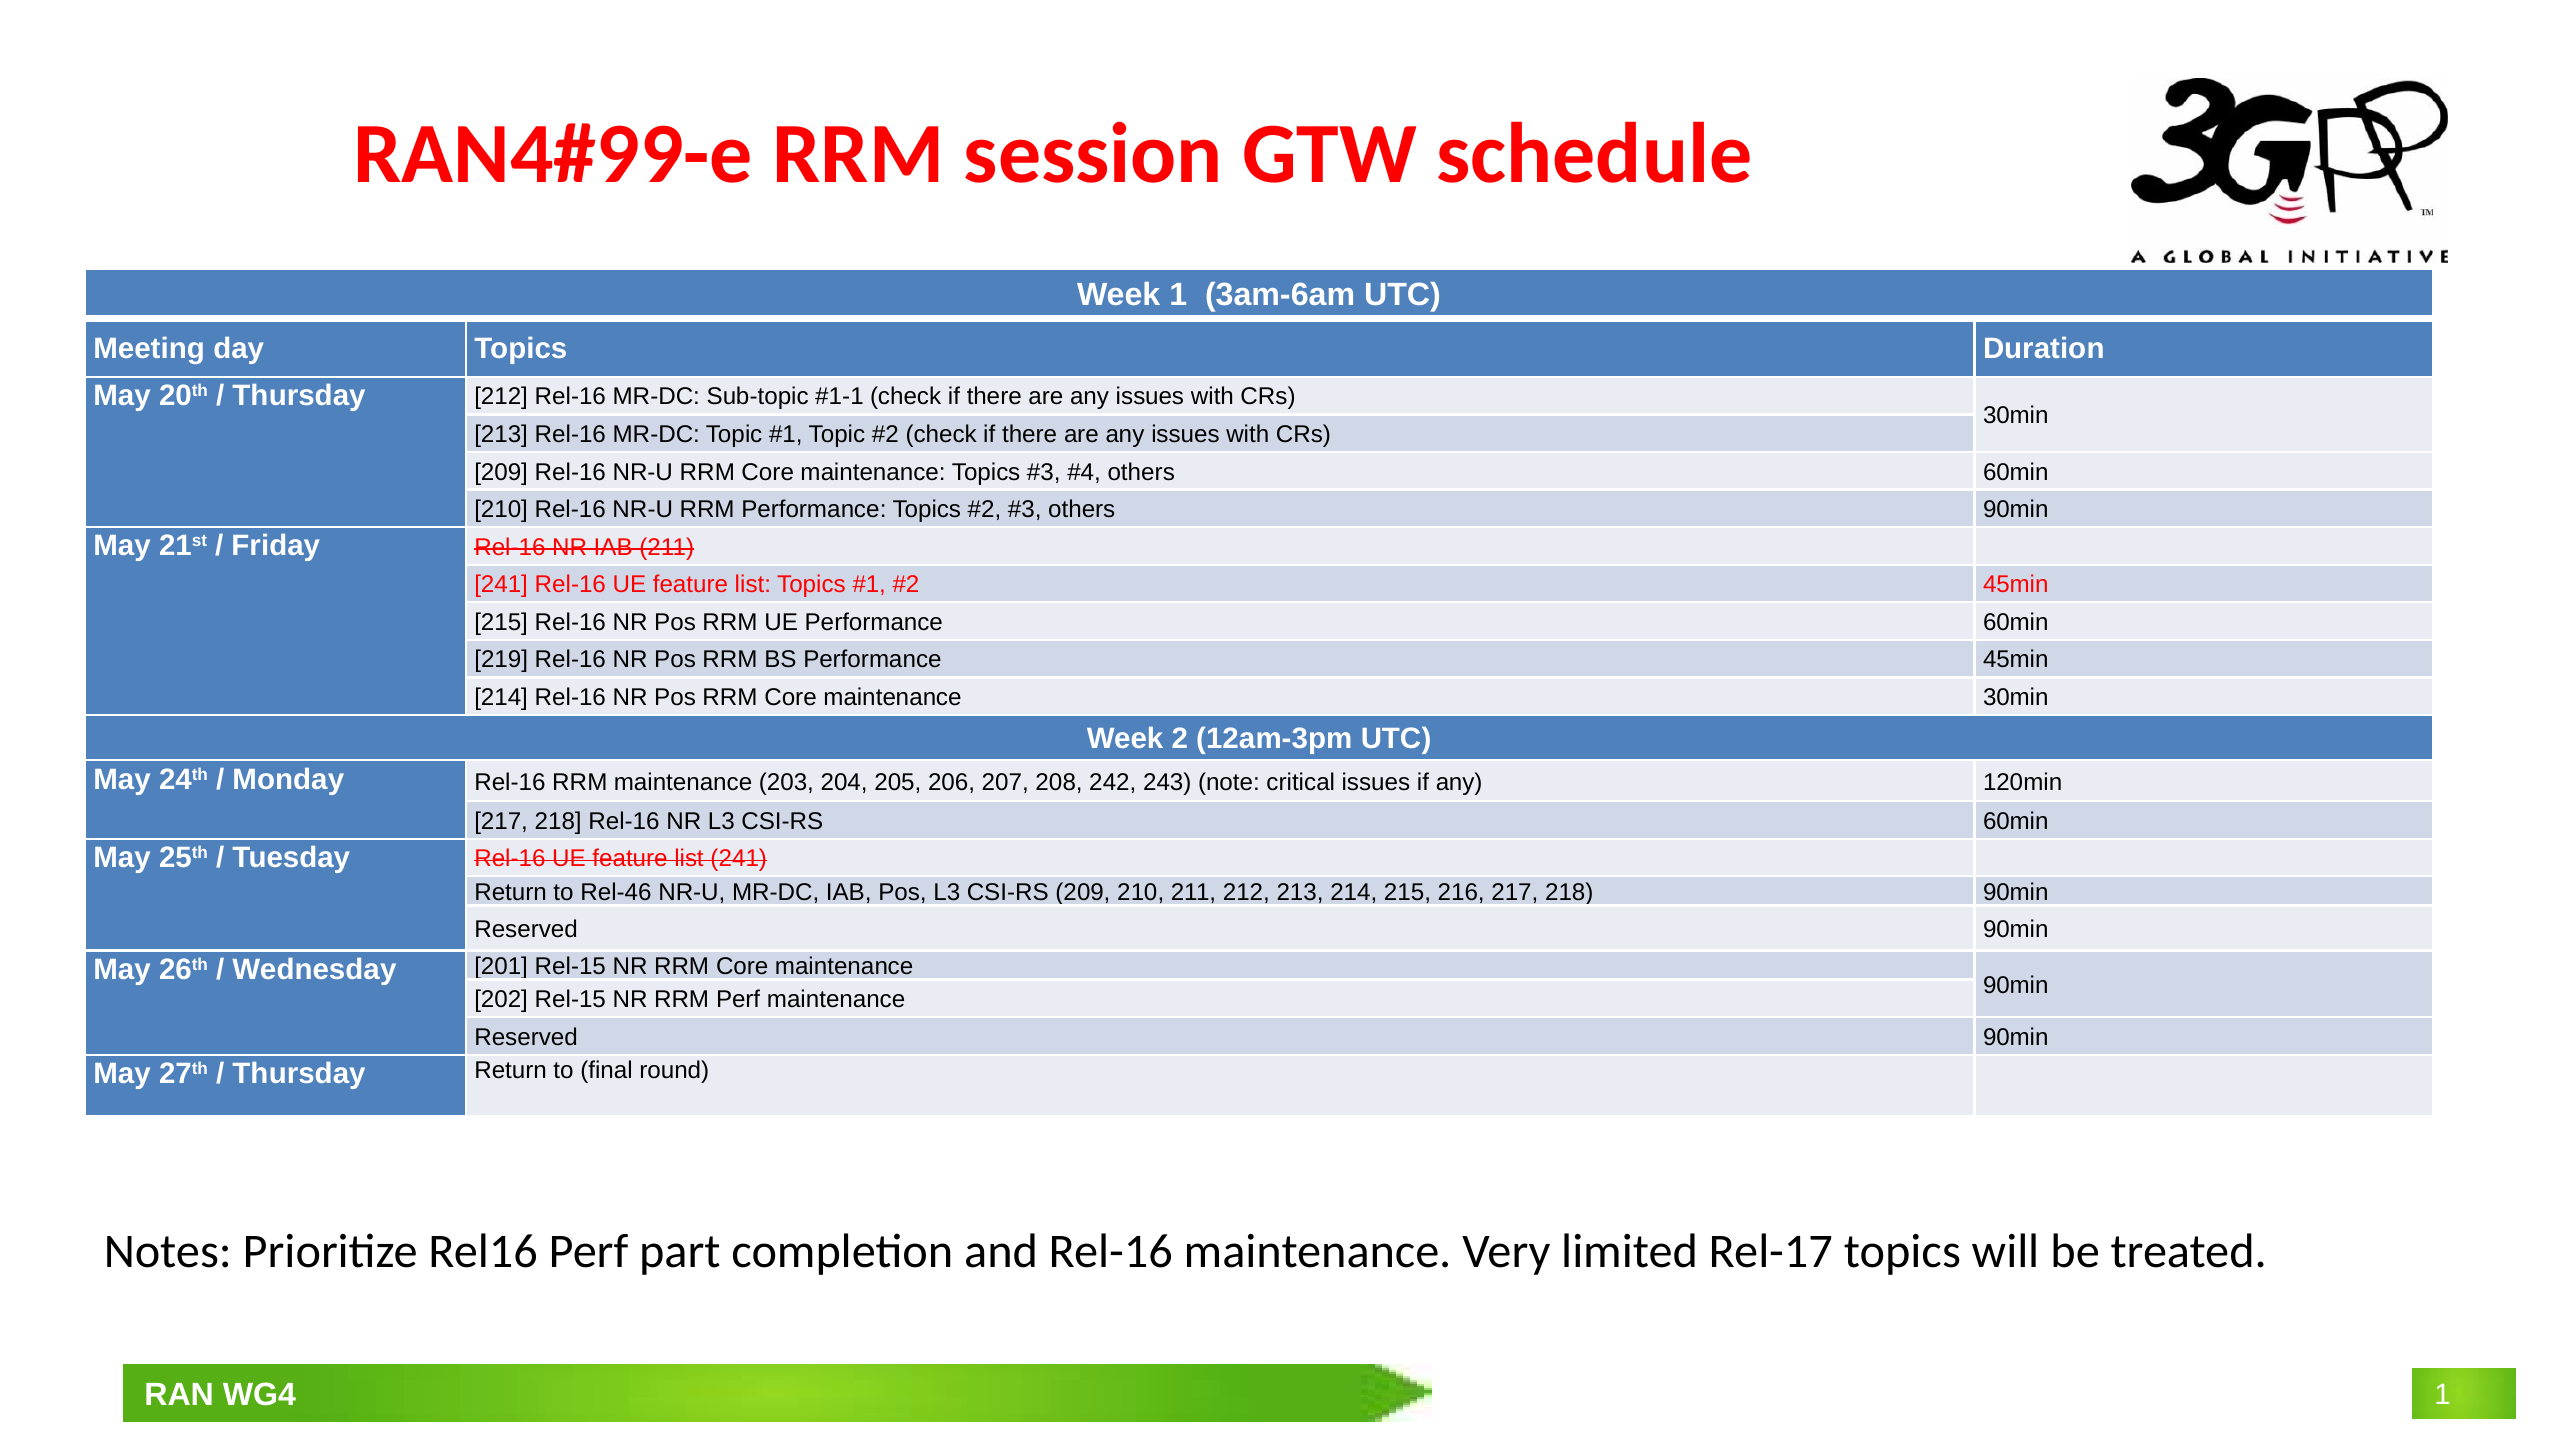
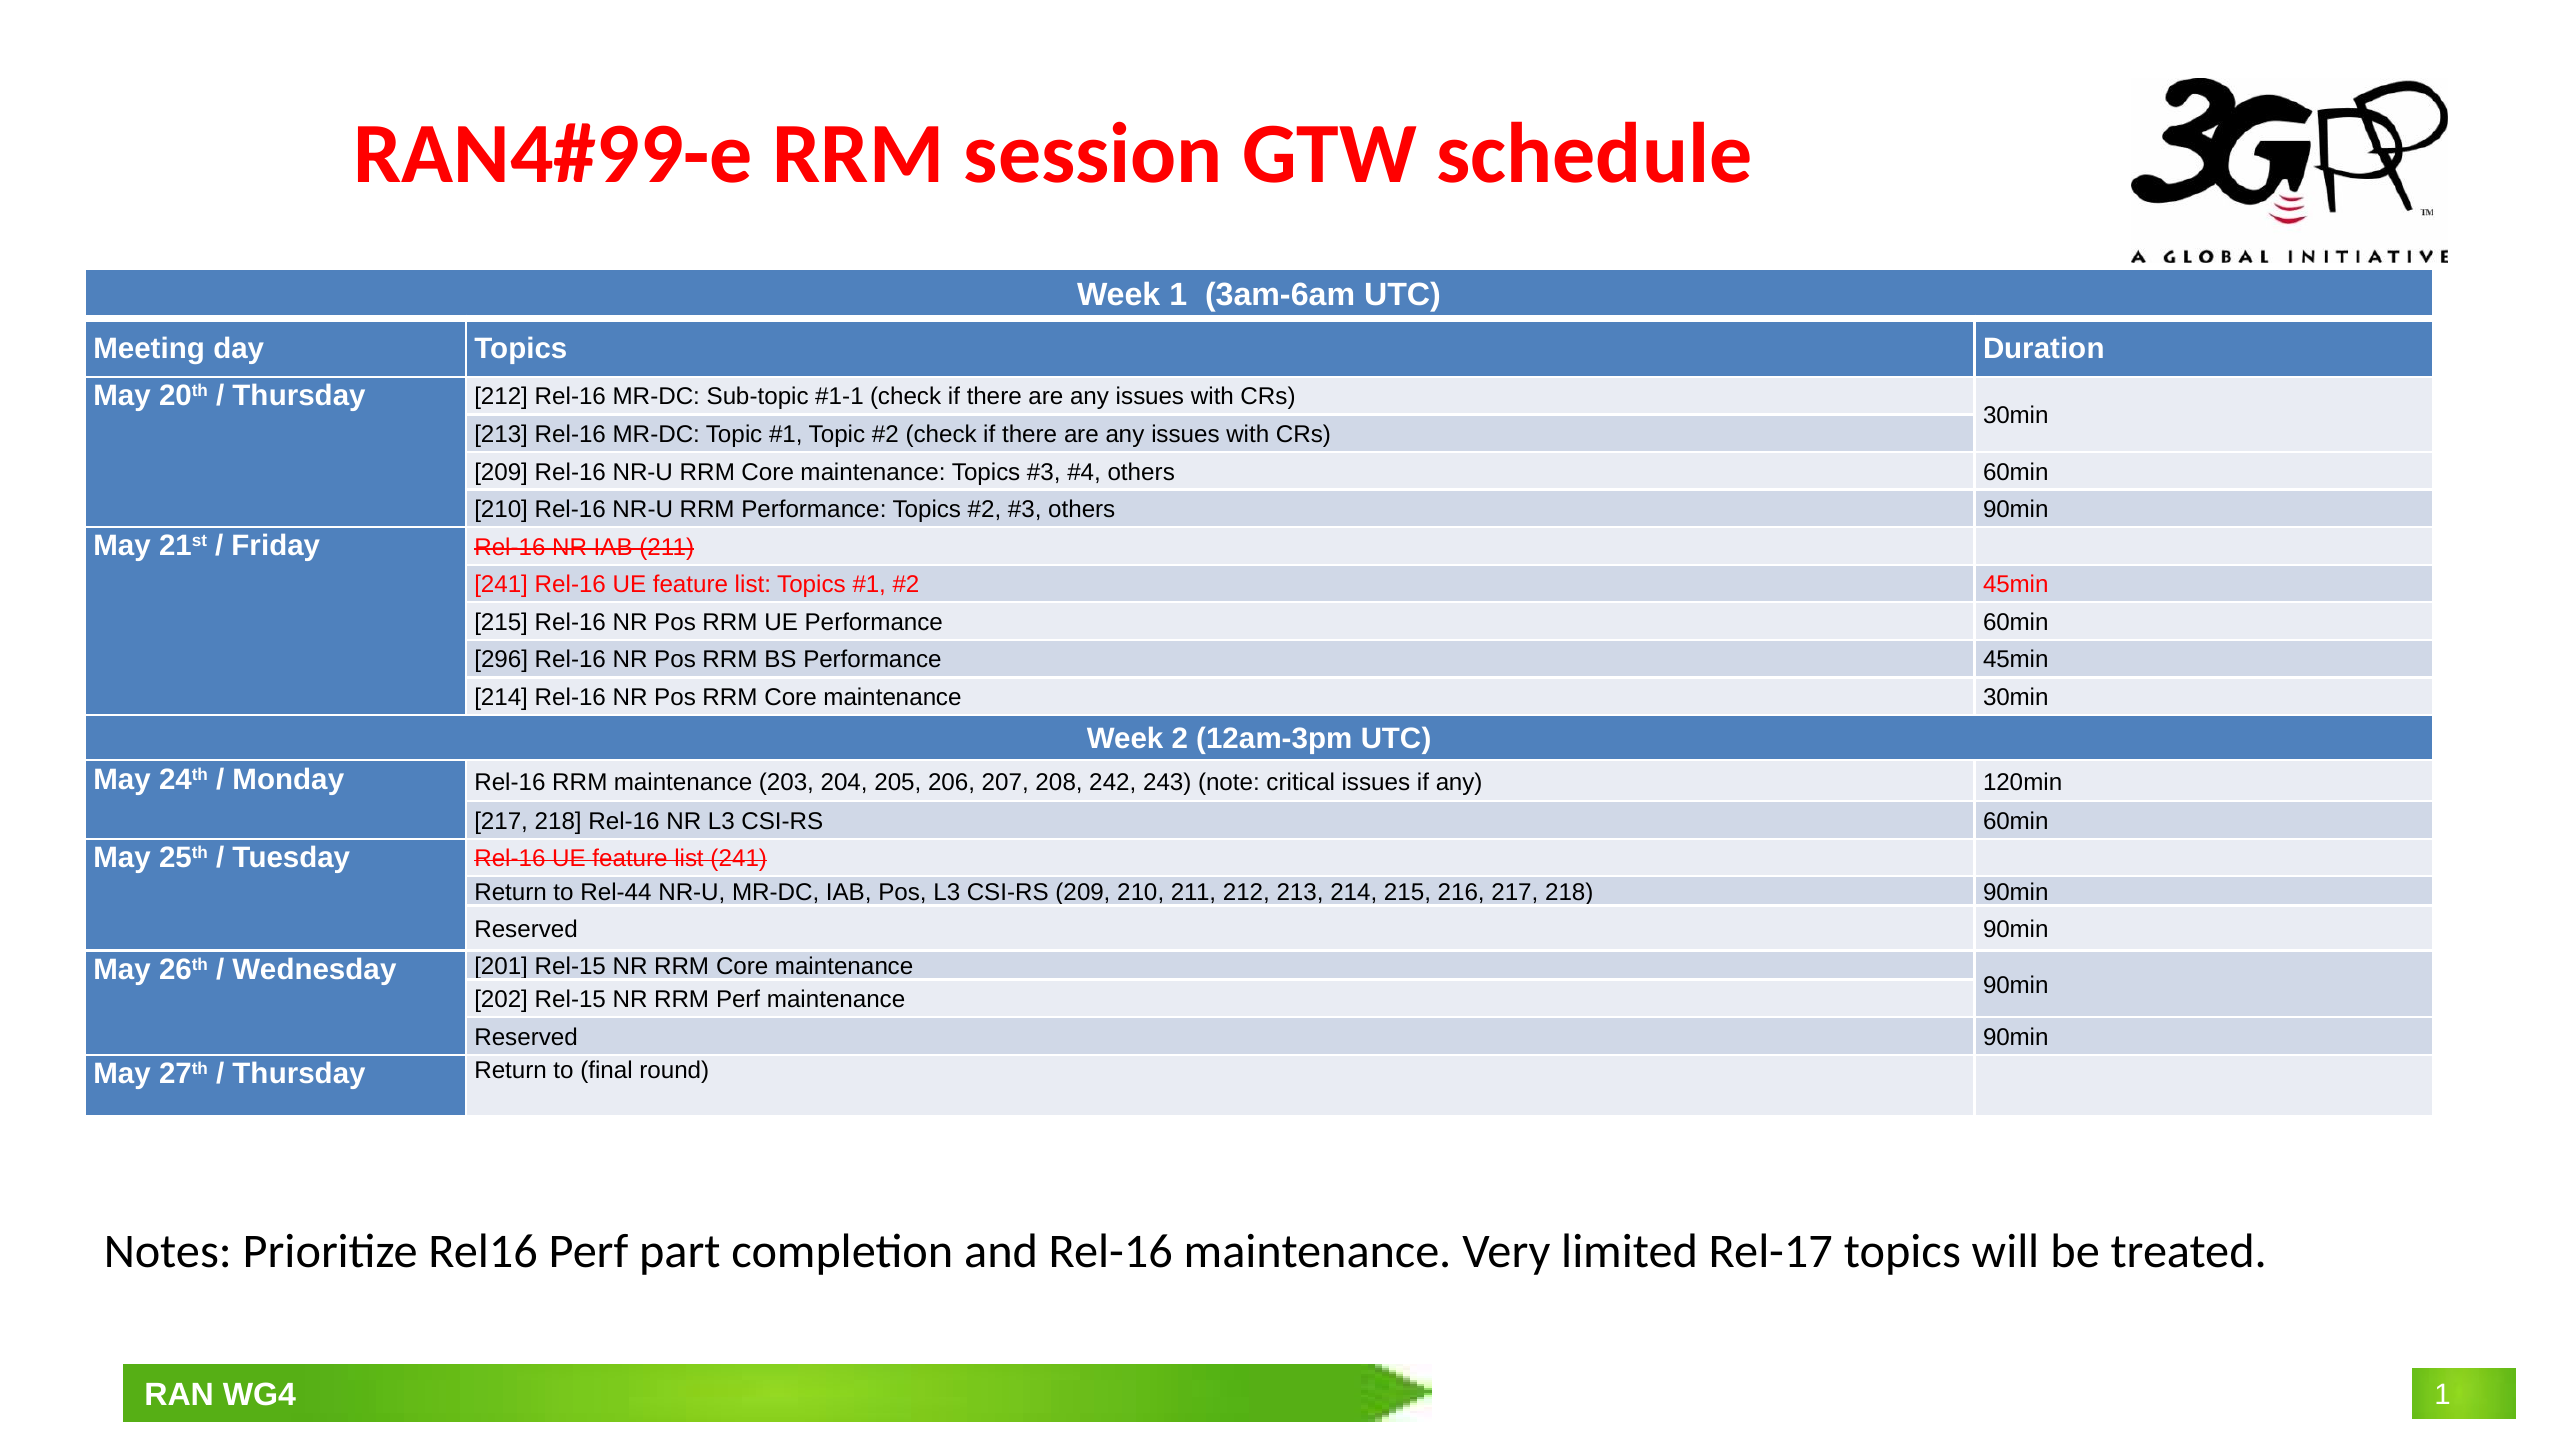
219: 219 -> 296 (501, 660)
Rel-46: Rel-46 -> Rel-44 (616, 892)
